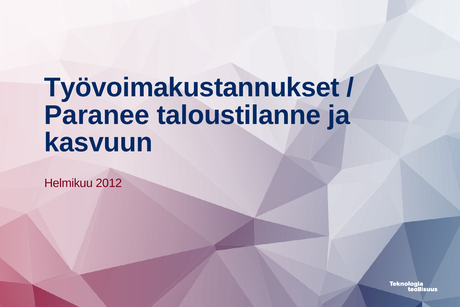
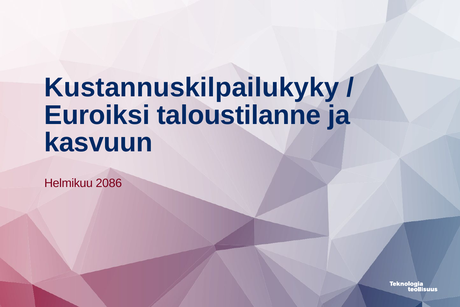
Työvoimakustannukset: Työvoimakustannukset -> Kustannuskilpailukyky (192, 87)
Paranee: Paranee -> Euroiksi (97, 115)
2012: 2012 -> 2086 (109, 183)
